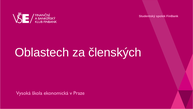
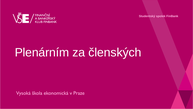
Oblastech: Oblastech -> Plenárním (42, 52)
